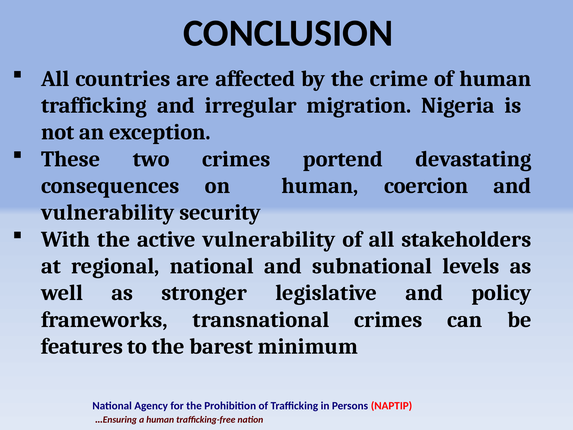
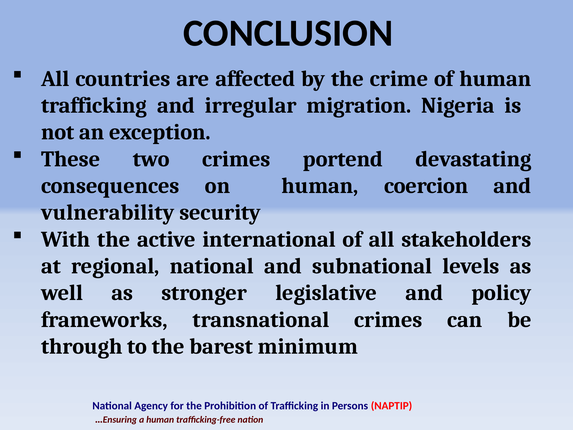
active vulnerability: vulnerability -> international (269, 239)
features: features -> through (82, 346)
